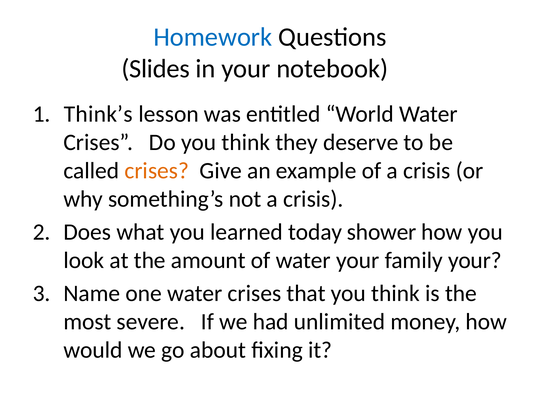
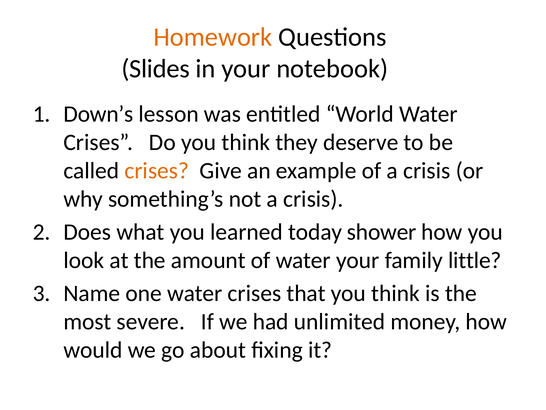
Homework colour: blue -> orange (213, 37)
Think’s: Think’s -> Down’s (98, 114)
family your: your -> little (475, 260)
